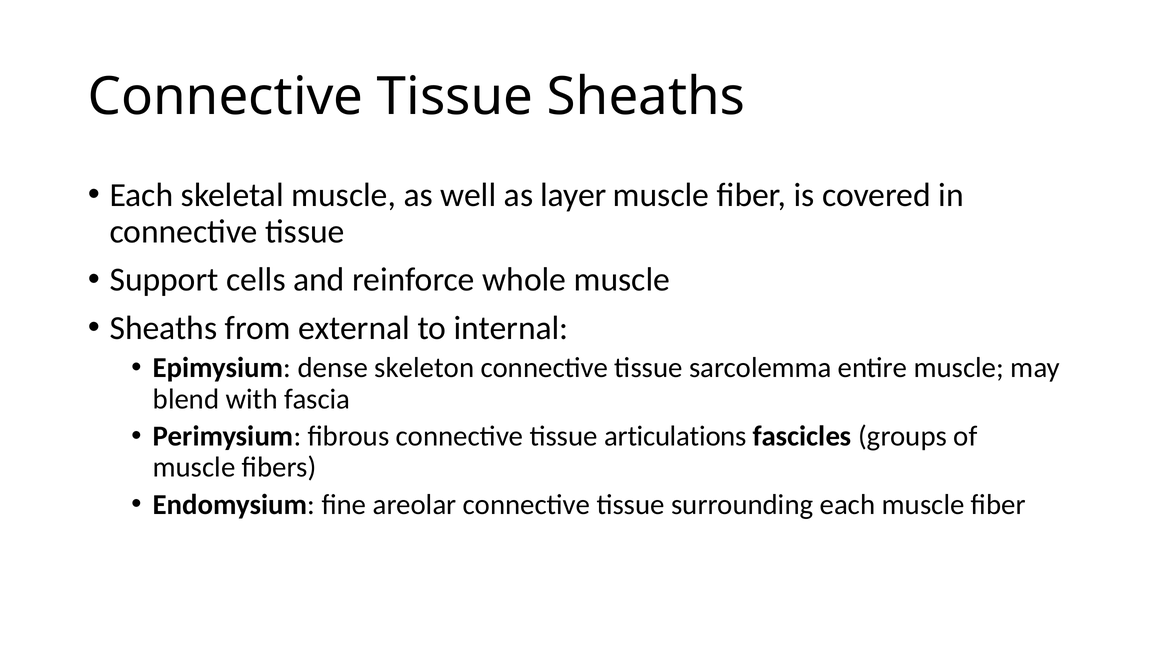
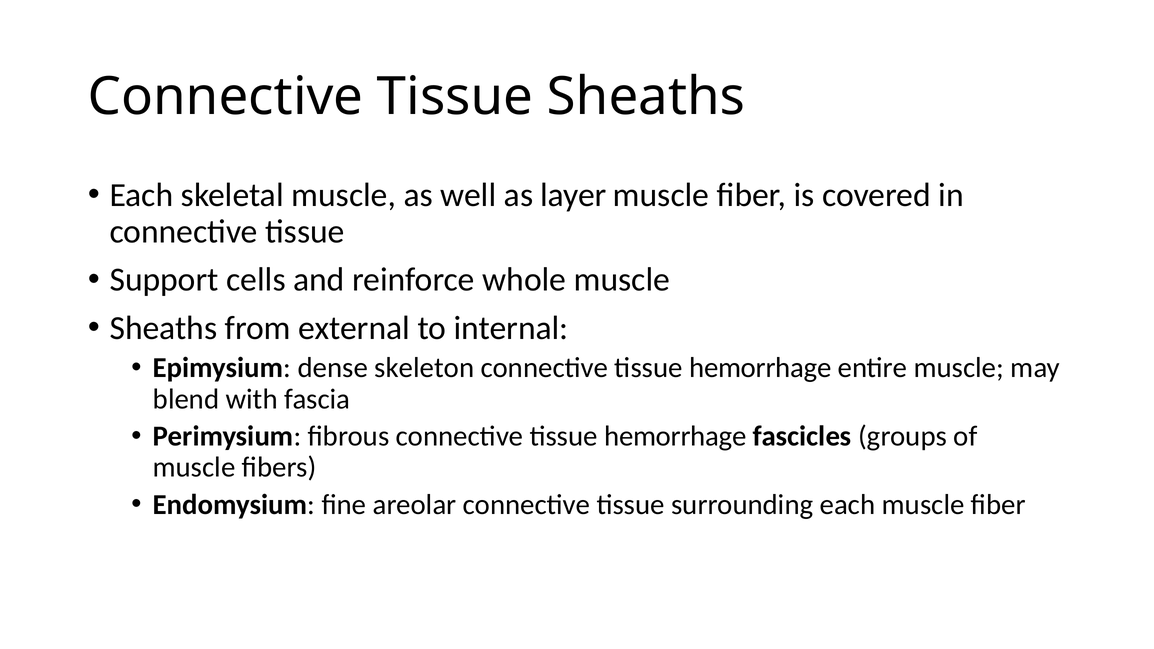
sarcolemma: sarcolemma -> hemorrhage (760, 368)
fibrous connective tissue articulations: articulations -> hemorrhage (675, 436)
